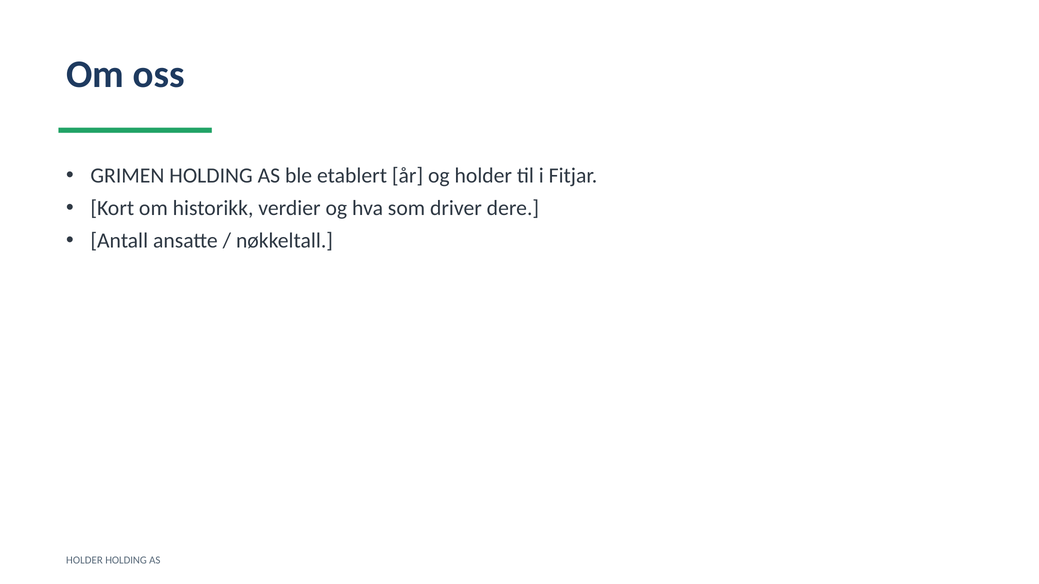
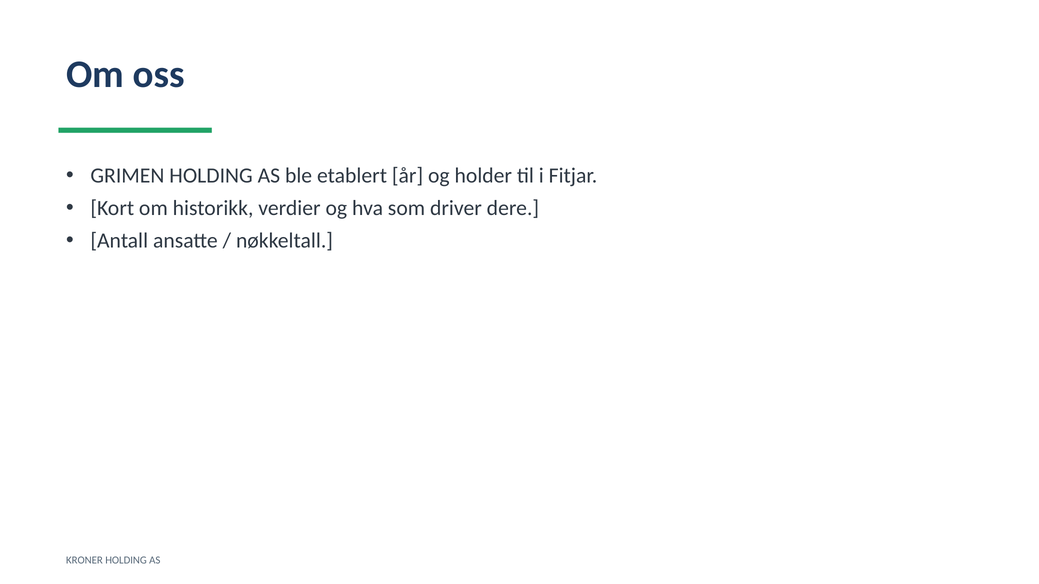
HOLDER: HOLDER -> KRONER (84, 561)
